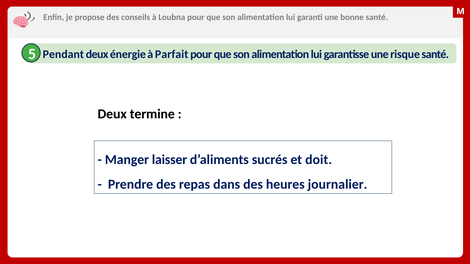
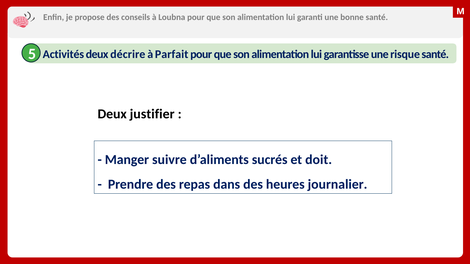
Pendant: Pendant -> Activités (63, 54)
énergie: énergie -> décrire (128, 54)
termine: termine -> justifier (152, 114)
laisser: laisser -> suivre (169, 160)
